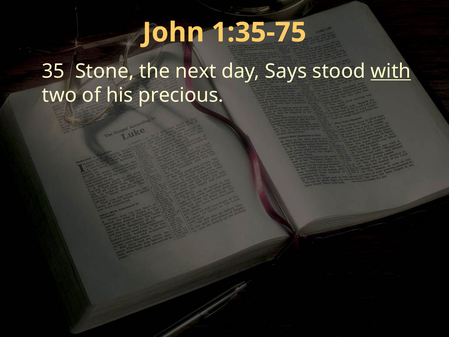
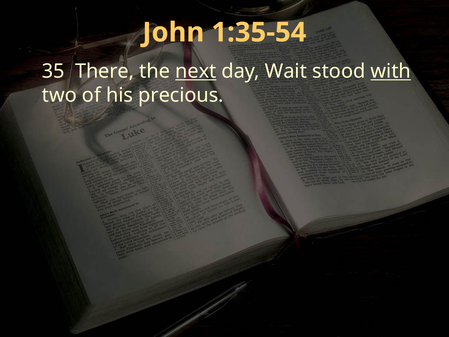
1:35-75: 1:35-75 -> 1:35-54 (259, 32)
Stone: Stone -> There (105, 71)
next underline: none -> present (196, 71)
Says: Says -> Wait (286, 71)
